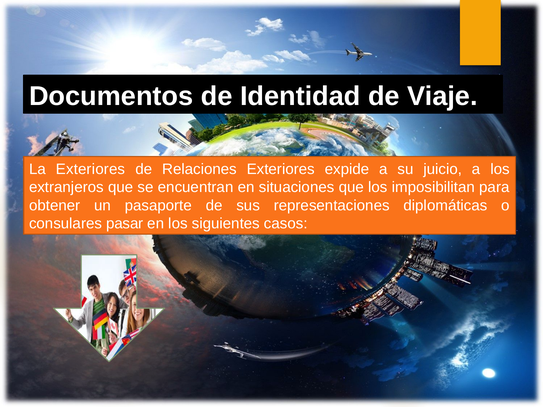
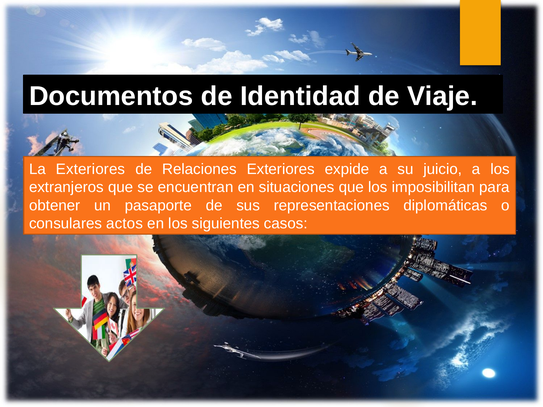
pasar: pasar -> actos (125, 224)
